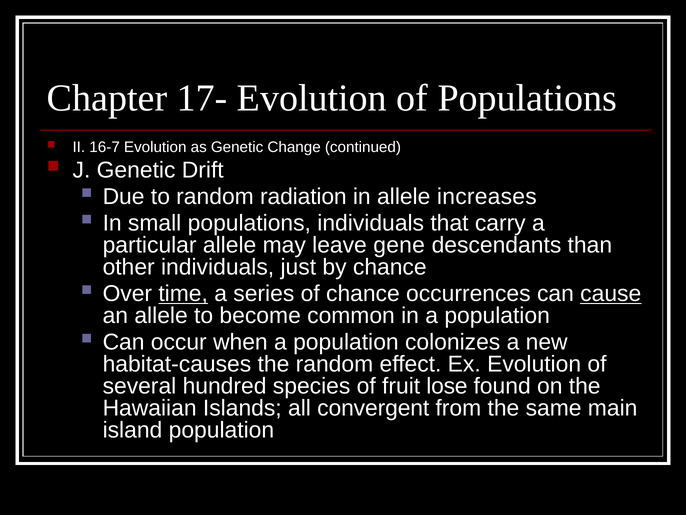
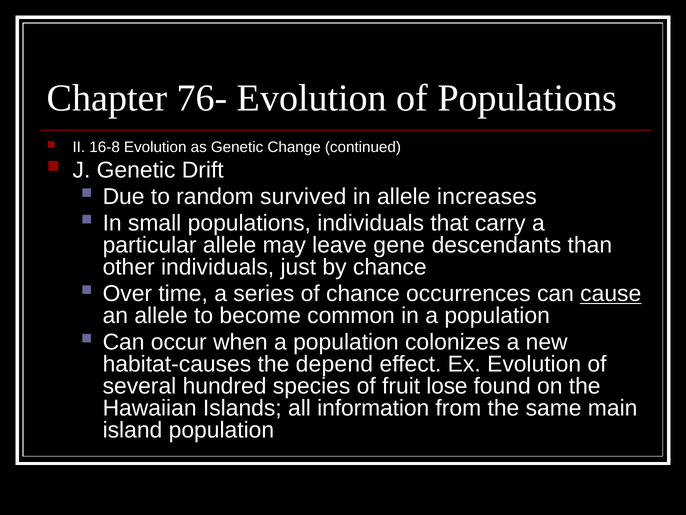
17-: 17- -> 76- (202, 98)
16-7: 16-7 -> 16-8 (105, 147)
radiation: radiation -> survived (303, 196)
time underline: present -> none (183, 293)
the random: random -> depend (334, 364)
convergent: convergent -> information (373, 408)
